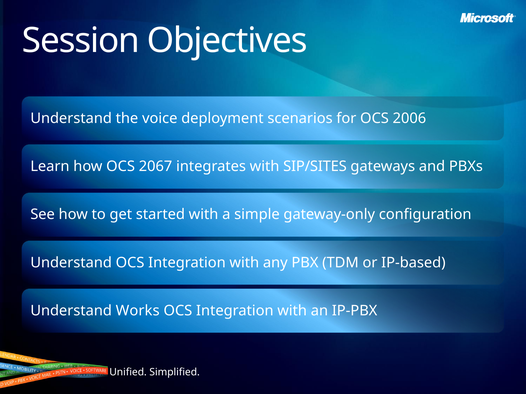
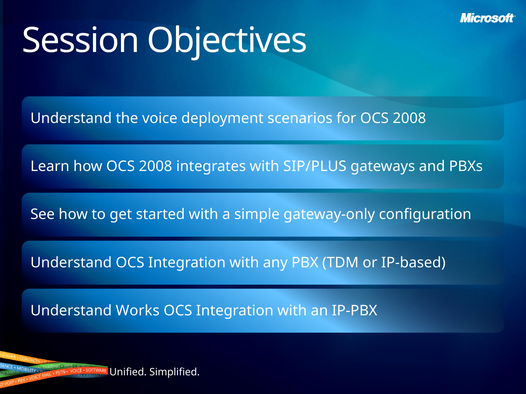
for OCS 2006: 2006 -> 2008 (409, 118)
how OCS 2067: 2067 -> 2008 (156, 167)
SIP/SITES: SIP/SITES -> SIP/PLUS (315, 167)
